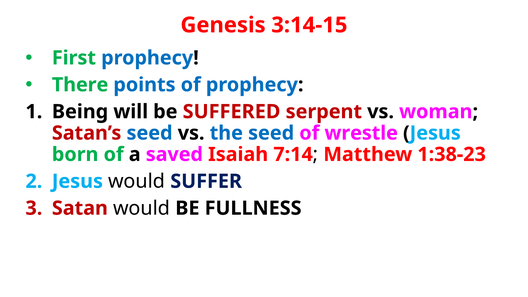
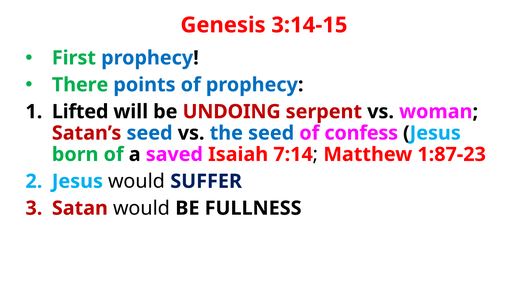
Being: Being -> Lifted (80, 112)
SUFFERED: SUFFERED -> UNDOING (232, 112)
wrestle: wrestle -> confess (361, 133)
1:38-23: 1:38-23 -> 1:87-23 (452, 154)
